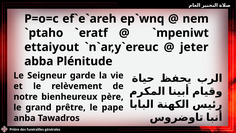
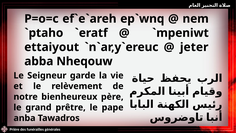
Plénitude: Plénitude -> Nheqouw (84, 61)
